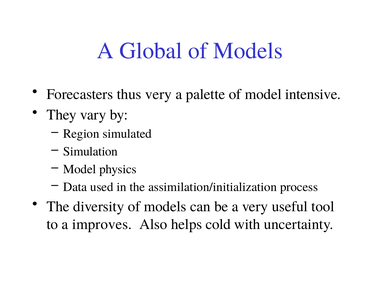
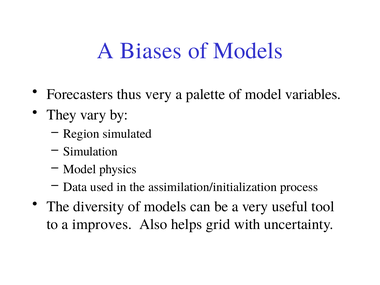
Global: Global -> Biases (151, 51)
intensive: intensive -> variables (313, 94)
cold: cold -> grid (218, 224)
